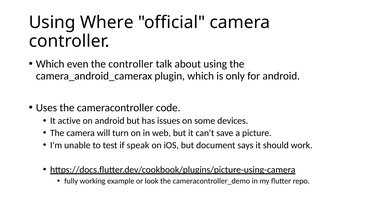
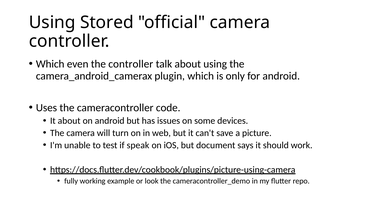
Where: Where -> Stored (107, 22)
It active: active -> about (69, 121)
